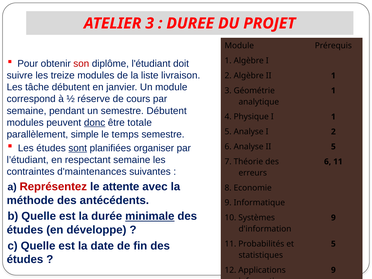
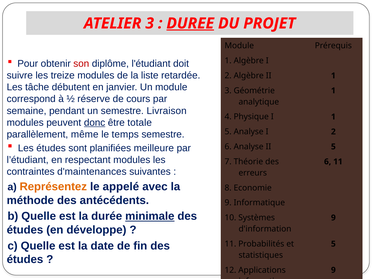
DUREE underline: none -> present (190, 23)
livraison: livraison -> retardée (181, 75)
semestre Débutent: Débutent -> Livraison (167, 111)
simple: simple -> même (85, 134)
sont underline: present -> none (78, 148)
organiser: organiser -> meilleure (154, 148)
respectant semaine: semaine -> modules (132, 160)
Représentez colour: red -> orange (53, 187)
attente: attente -> appelé (121, 187)
